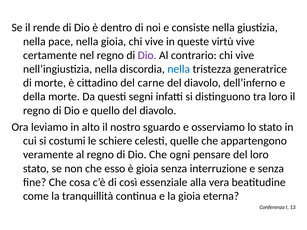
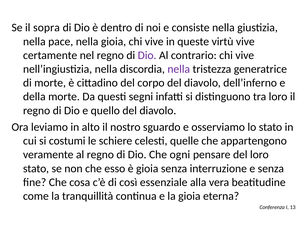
rende: rende -> sopra (46, 28)
nella colour: blue -> purple (179, 69)
carne: carne -> corpo (151, 83)
